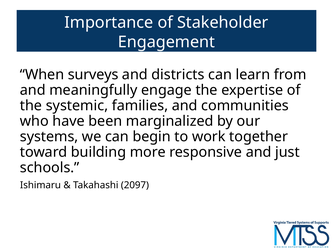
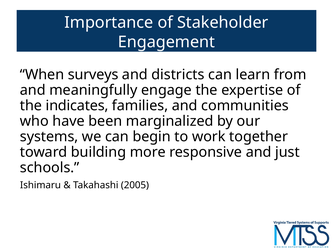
systemic: systemic -> indicates (77, 106)
2097: 2097 -> 2005 (135, 185)
